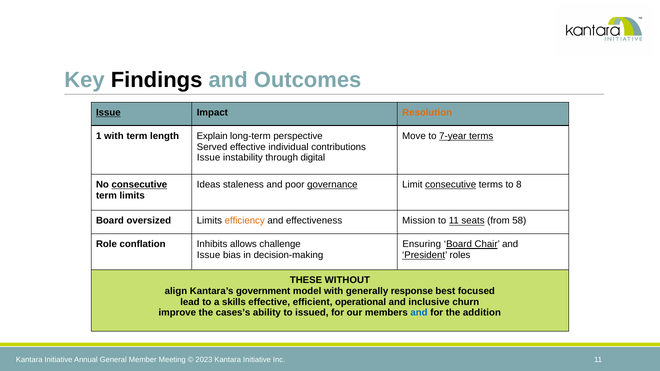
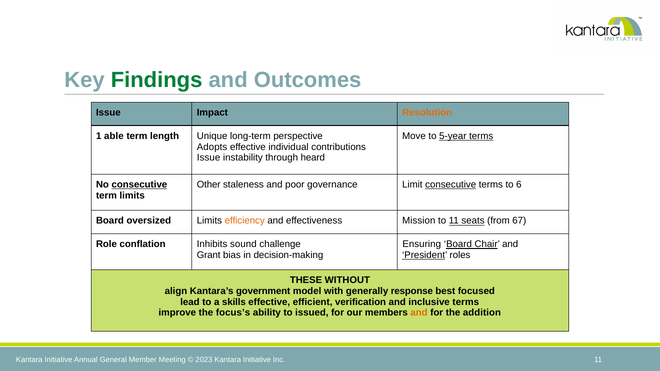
Findings colour: black -> green (157, 80)
Issue underline: present -> none (108, 113)
1 with: with -> able (114, 136)
Explain: Explain -> Unique (212, 136)
7-year: 7-year -> 5-year (453, 136)
Served: Served -> Adopts (212, 147)
digital: digital -> heard (313, 158)
Ideas: Ideas -> Other (209, 185)
governance underline: present -> none (332, 185)
8: 8 -> 6 (519, 185)
58: 58 -> 67 (519, 221)
allows: allows -> sound (243, 244)
Issue: Issue -> Grant (209, 255)
operational: operational -> verification (361, 302)
inclusive churn: churn -> terms (466, 302)
cases’s: cases’s -> focus’s (233, 313)
and colour: blue -> orange (419, 313)
